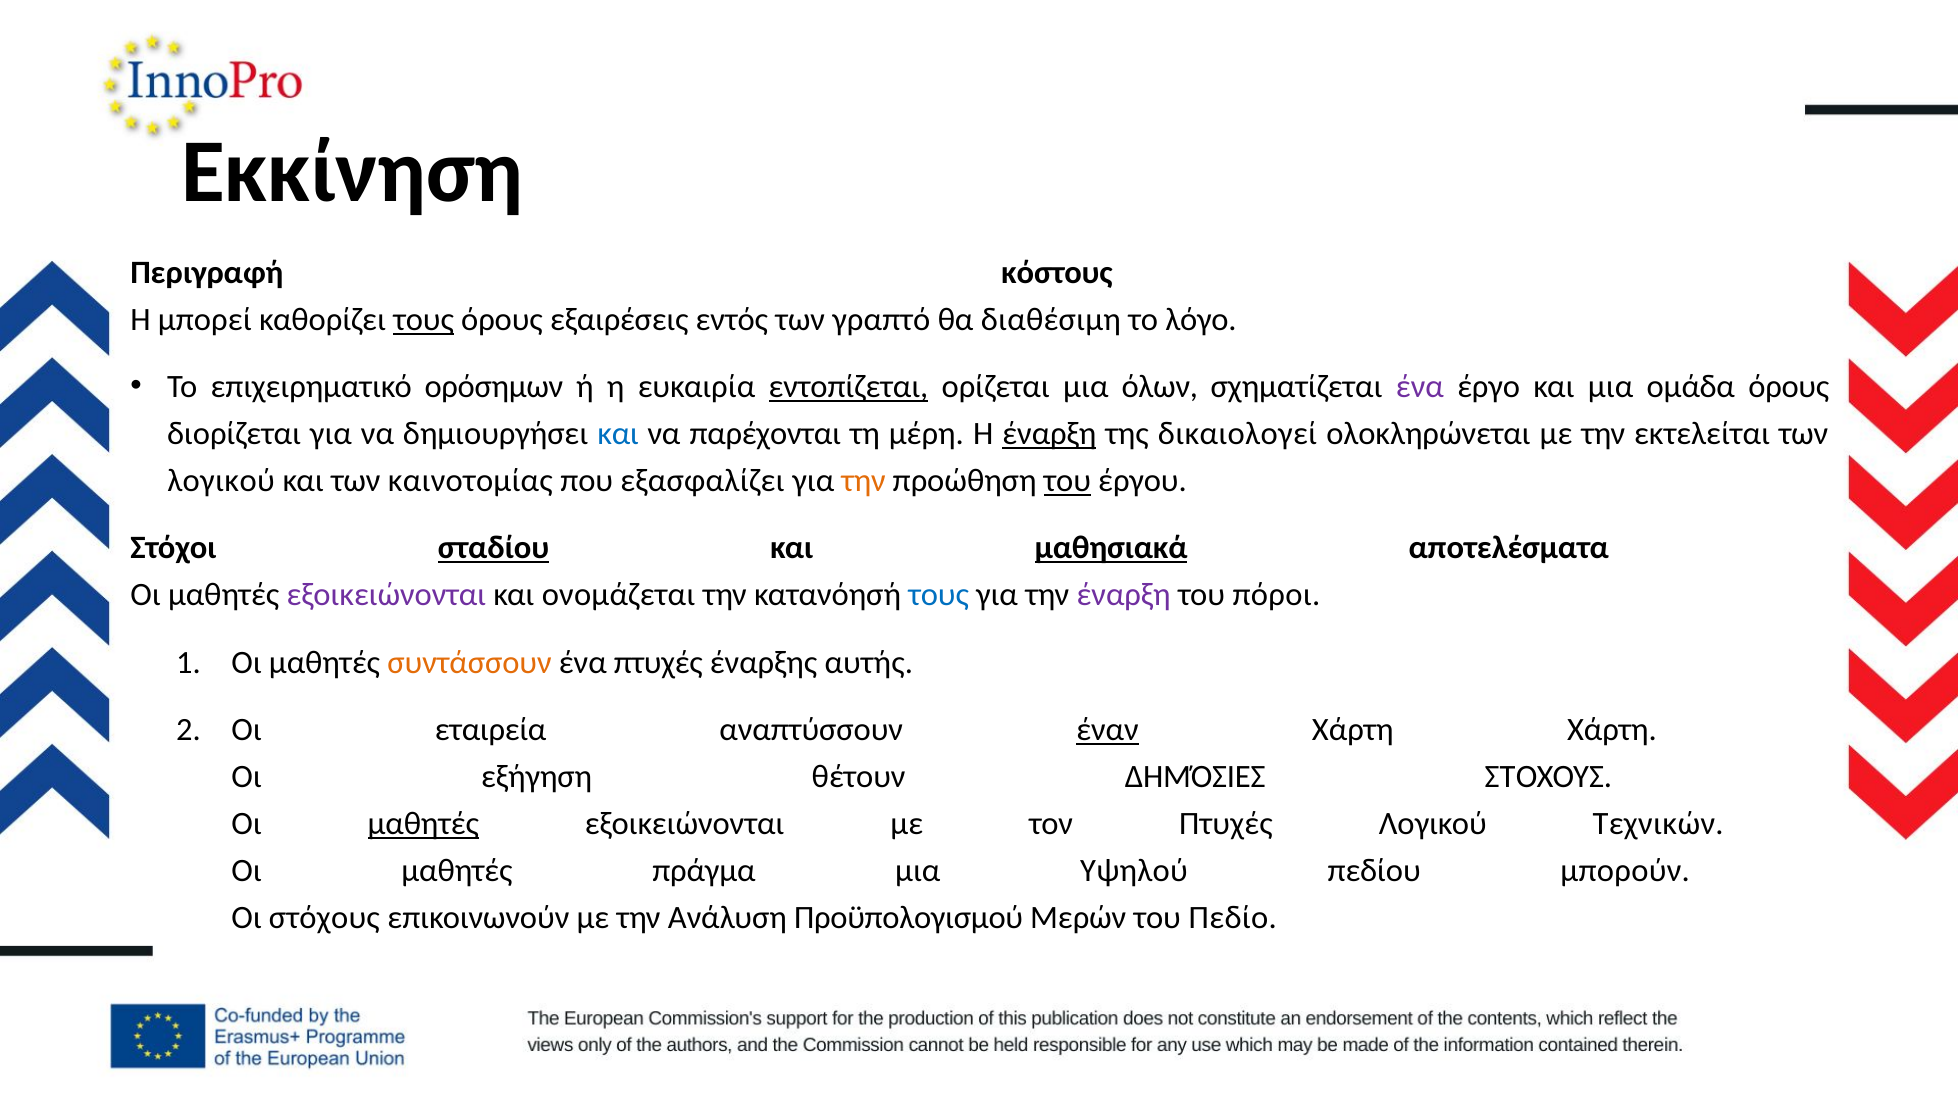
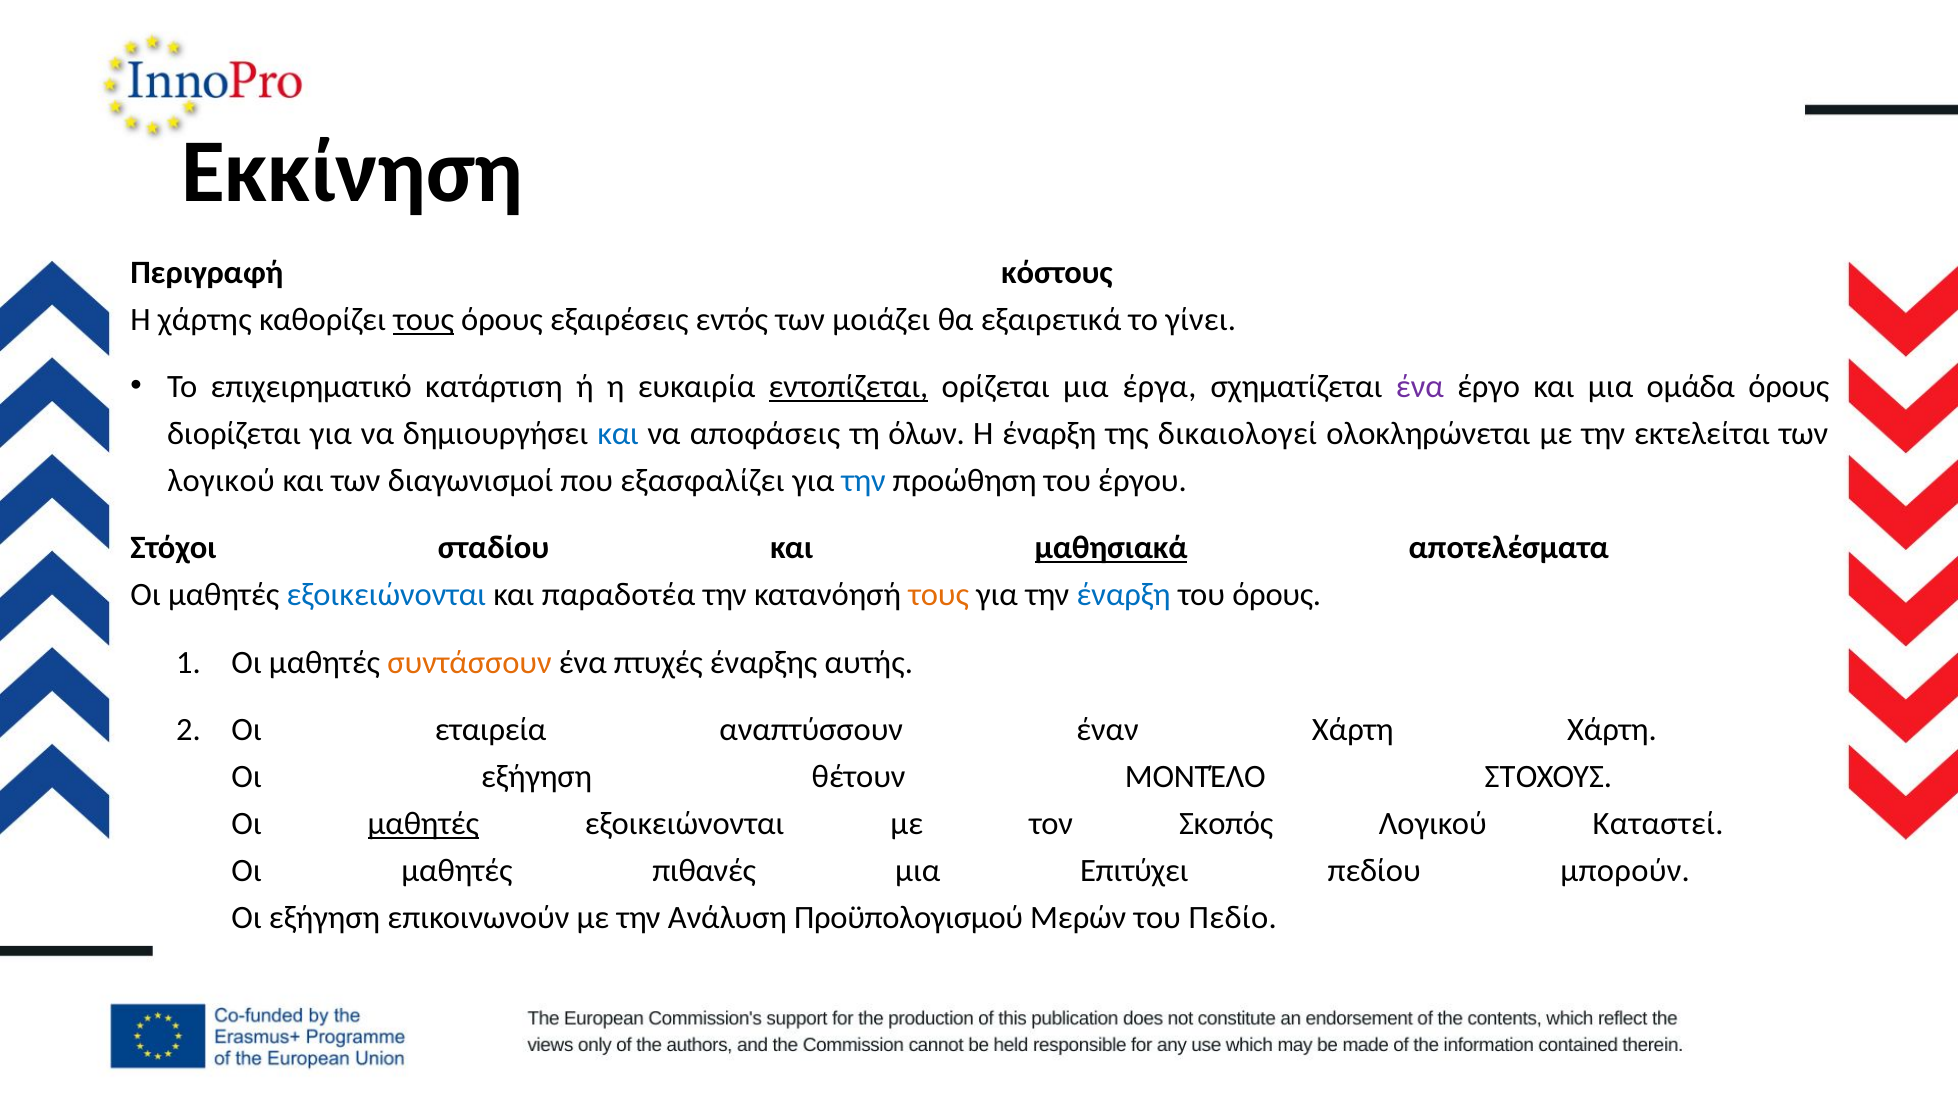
μπορεί: μπορεί -> χάρτης (205, 320)
γραπτό: γραπτό -> μοιάζει (881, 320)
διαθέσιμη: διαθέσιμη -> εξαιρετικά (1051, 320)
λόγο: λόγο -> γίνει (1201, 320)
ορόσημων: ορόσημων -> κατάρτιση (494, 387)
όλων: όλων -> έργα (1159, 387)
παρέχονται: παρέχονται -> αποφάσεις (765, 434)
μέρη: μέρη -> όλων (927, 434)
έναρξη underline: present -> none (1049, 434)
καινοτομίας: καινοτομίας -> διαγωνισμοί (471, 481)
την colour: orange -> blue (864, 481)
του underline: present -> none (1067, 481)
σταδίου underline: present -> none (493, 548)
εξοικειώνονται colour: purple -> blue (386, 595)
ονομάζεται: ονομάζεται -> παραδοτέα (619, 595)
τους colour: blue -> orange (939, 595)
έναρξη colour: purple -> blue (1124, 595)
του πόροι: πόροι -> όρους (1277, 595)
έναν underline: present -> none (1108, 730)
ΔΗΜΌΣΙΕΣ: ΔΗΜΌΣΙΕΣ -> ΜΟΝΤΈΛΟ (1195, 777)
τον Πτυχές: Πτυχές -> Σκοπός (1226, 824)
Τεχνικών: Τεχνικών -> Καταστεί (1658, 824)
πράγμα: πράγμα -> πιθανές (704, 871)
Υψηλού: Υψηλού -> Επιτύχει (1134, 871)
στόχους: στόχους -> εξήγηση (325, 918)
